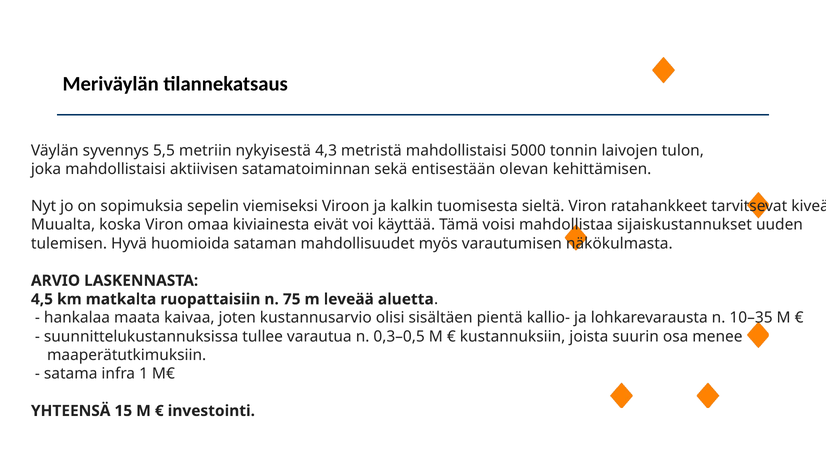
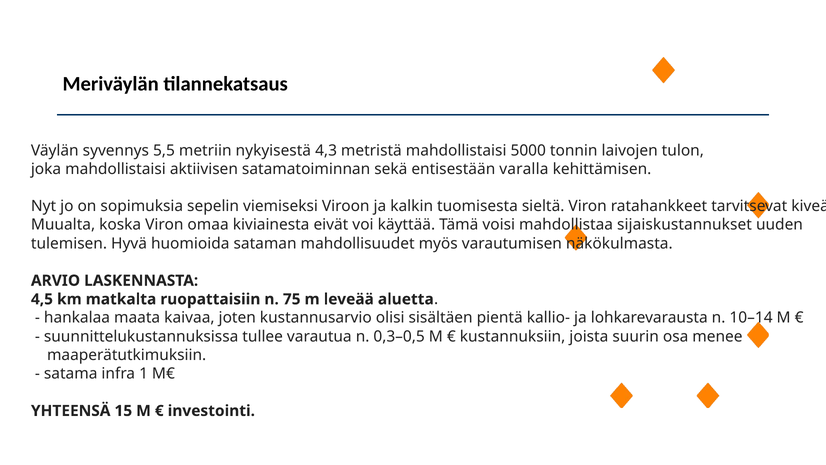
olevan: olevan -> varalla (524, 169)
10–35: 10–35 -> 10–14 (751, 318)
